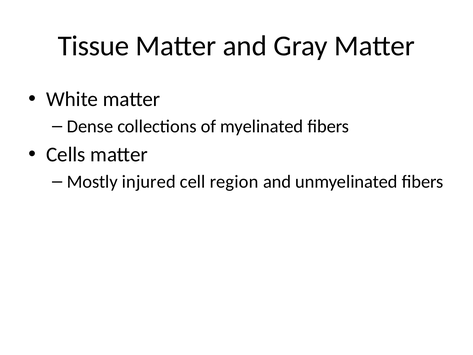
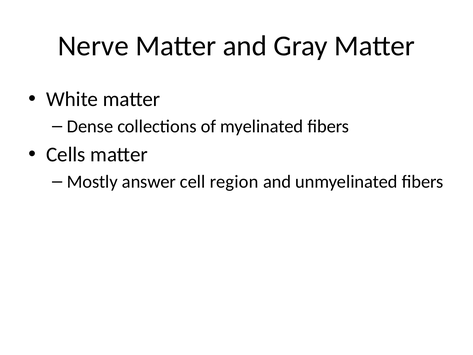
Tissue: Tissue -> Nerve (93, 46)
injured: injured -> answer (149, 182)
